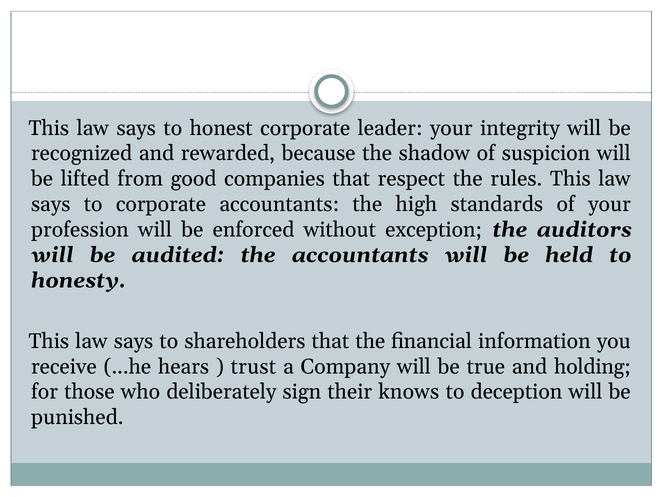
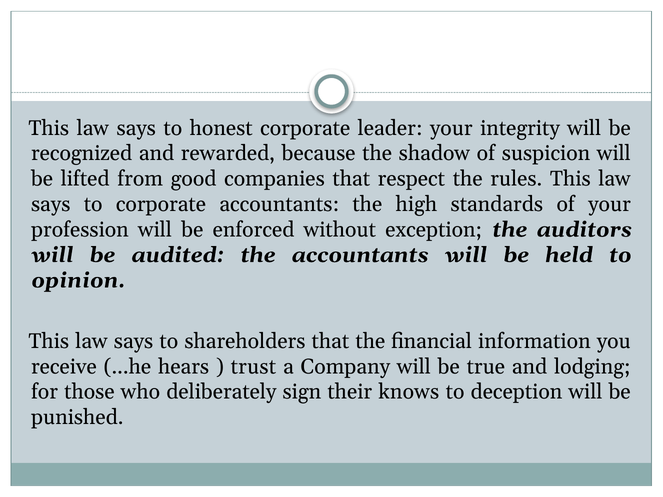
honesty: honesty -> opinion (78, 281)
holding: holding -> lodging (592, 367)
